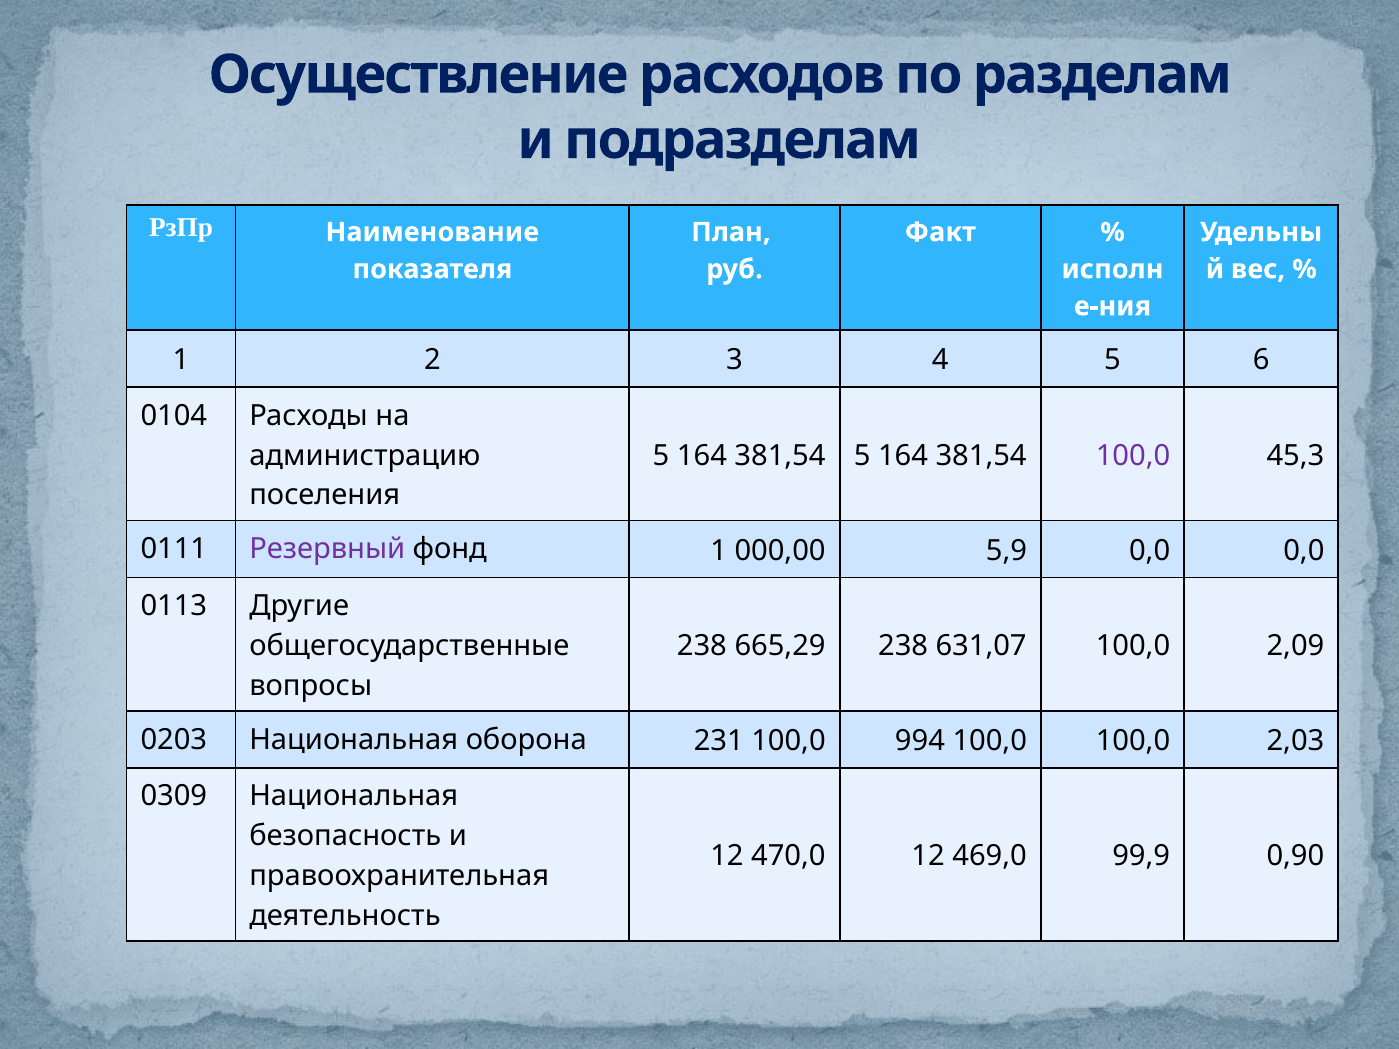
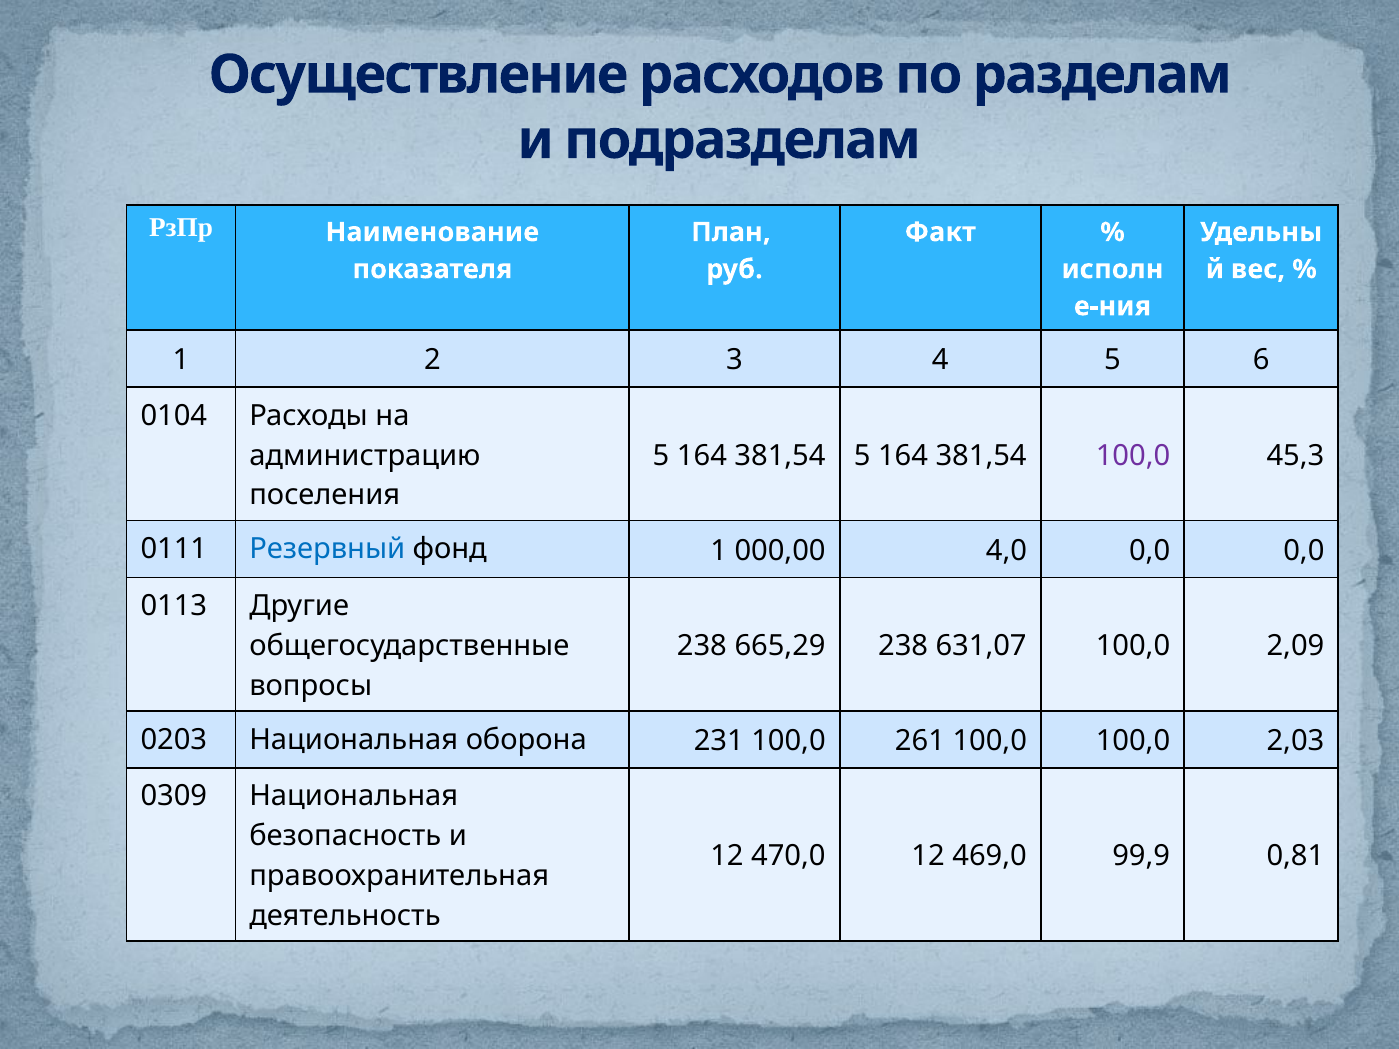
Резервный colour: purple -> blue (327, 549)
5,9: 5,9 -> 4,0 (1006, 551)
994: 994 -> 261 (920, 741)
0,90: 0,90 -> 0,81 (1295, 856)
